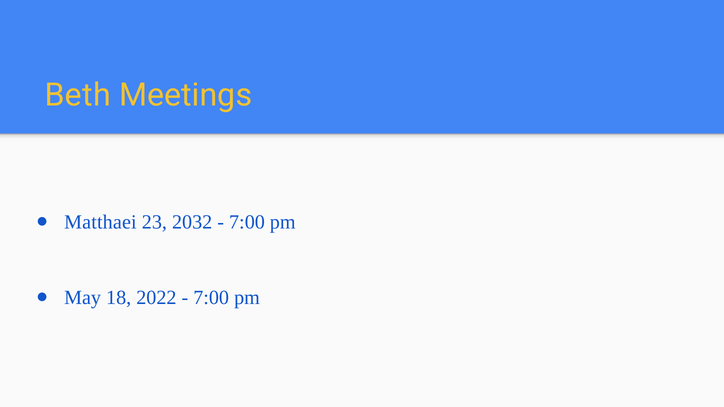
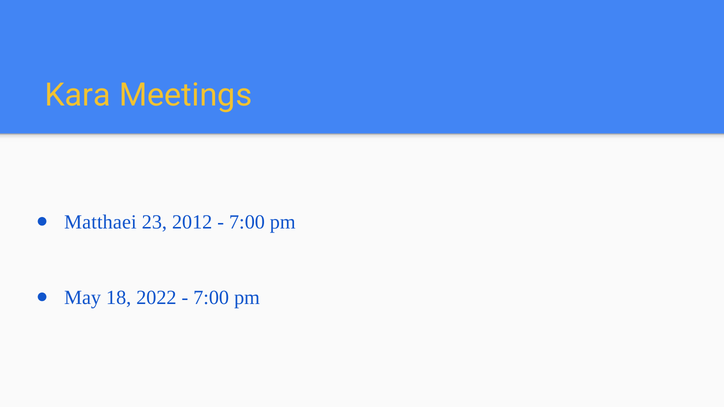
Beth: Beth -> Kara (78, 95)
2032: 2032 -> 2012 (192, 222)
